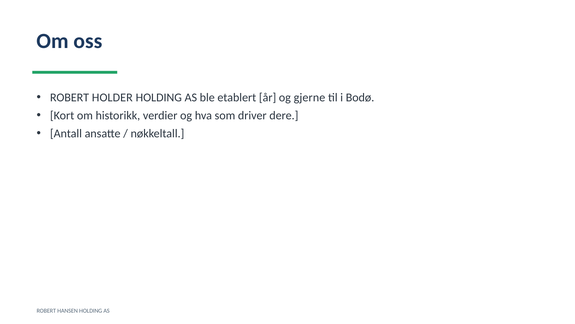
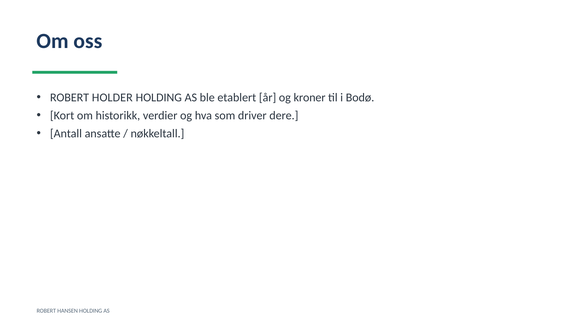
gjerne: gjerne -> kroner (310, 97)
